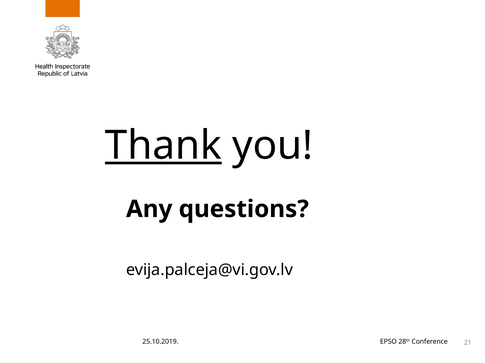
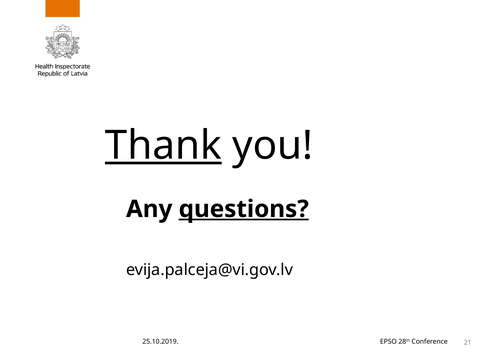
questions underline: none -> present (244, 209)
